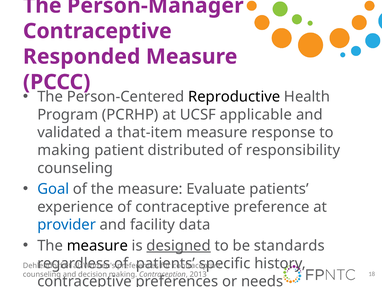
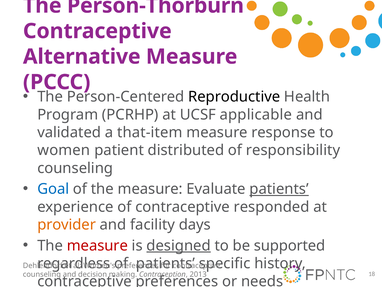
Person-Manager: Person-Manager -> Person-Thorburn (156, 6)
Responded: Responded -> Alternative (82, 57)
making: making -> women (64, 150)
patients underline: none -> present (279, 189)
preference: preference -> responded (272, 207)
provider colour: blue -> orange (67, 224)
data: data -> days (195, 224)
measure colour: black -> red (97, 245)
standards: standards -> supported (290, 245)
